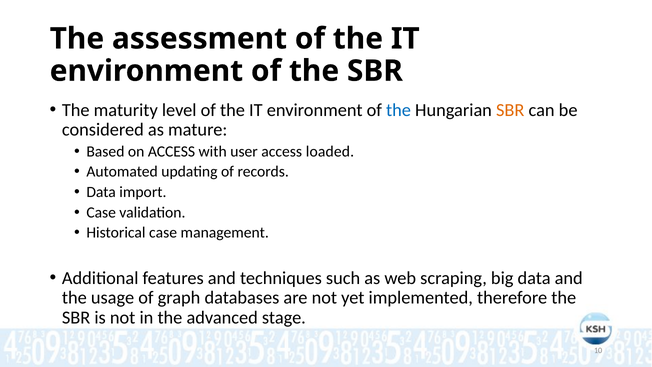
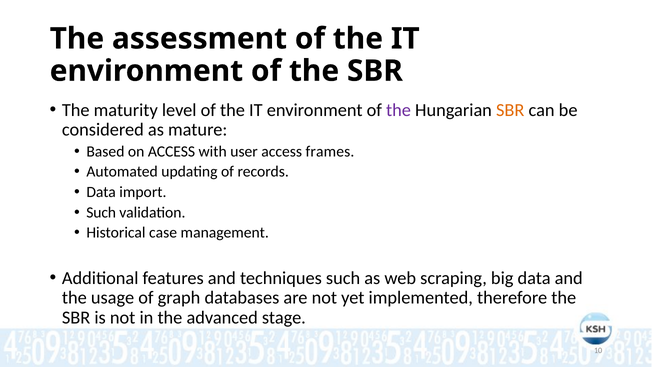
the colour: blue -> purple (399, 110)
loaded: loaded -> frames (330, 151)
Case: Case -> Such (101, 212)
